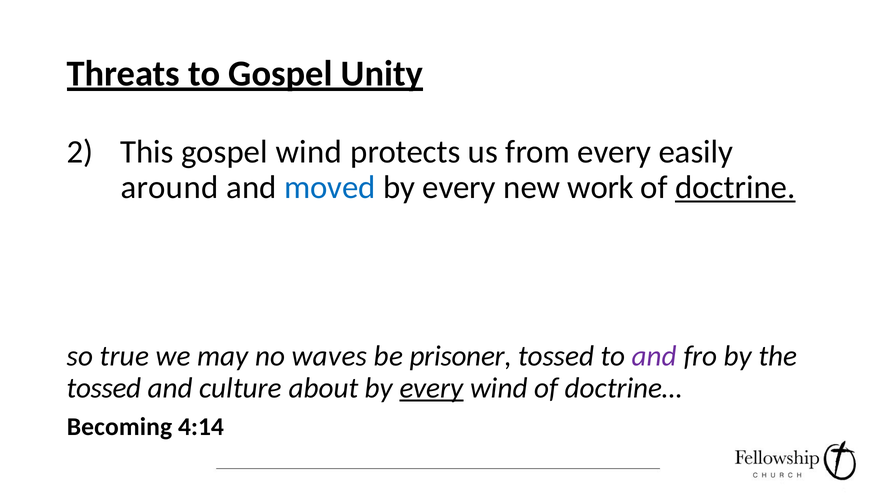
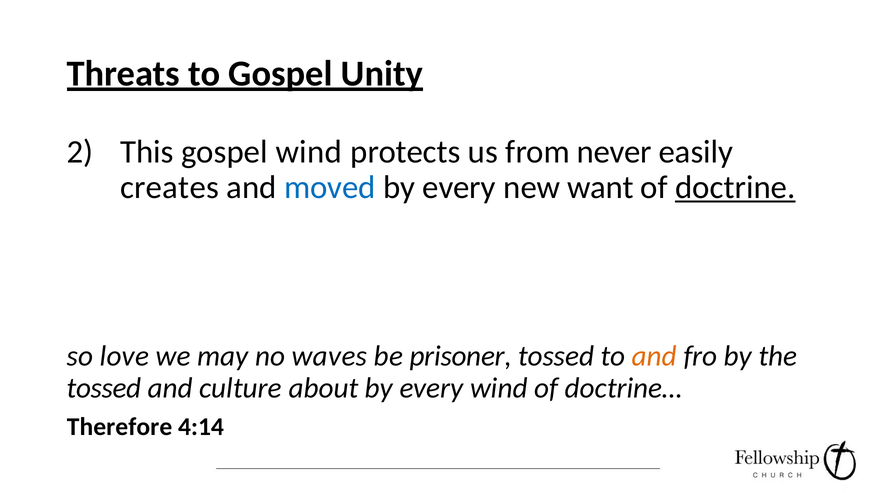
from every: every -> never (614, 152)
around: around -> creates (170, 187)
work: work -> want (601, 187)
true: true -> love (124, 356)
and colour: purple -> orange (654, 356)
every underline: present -> none (431, 388)
Becoming: Becoming -> Therefore (120, 426)
